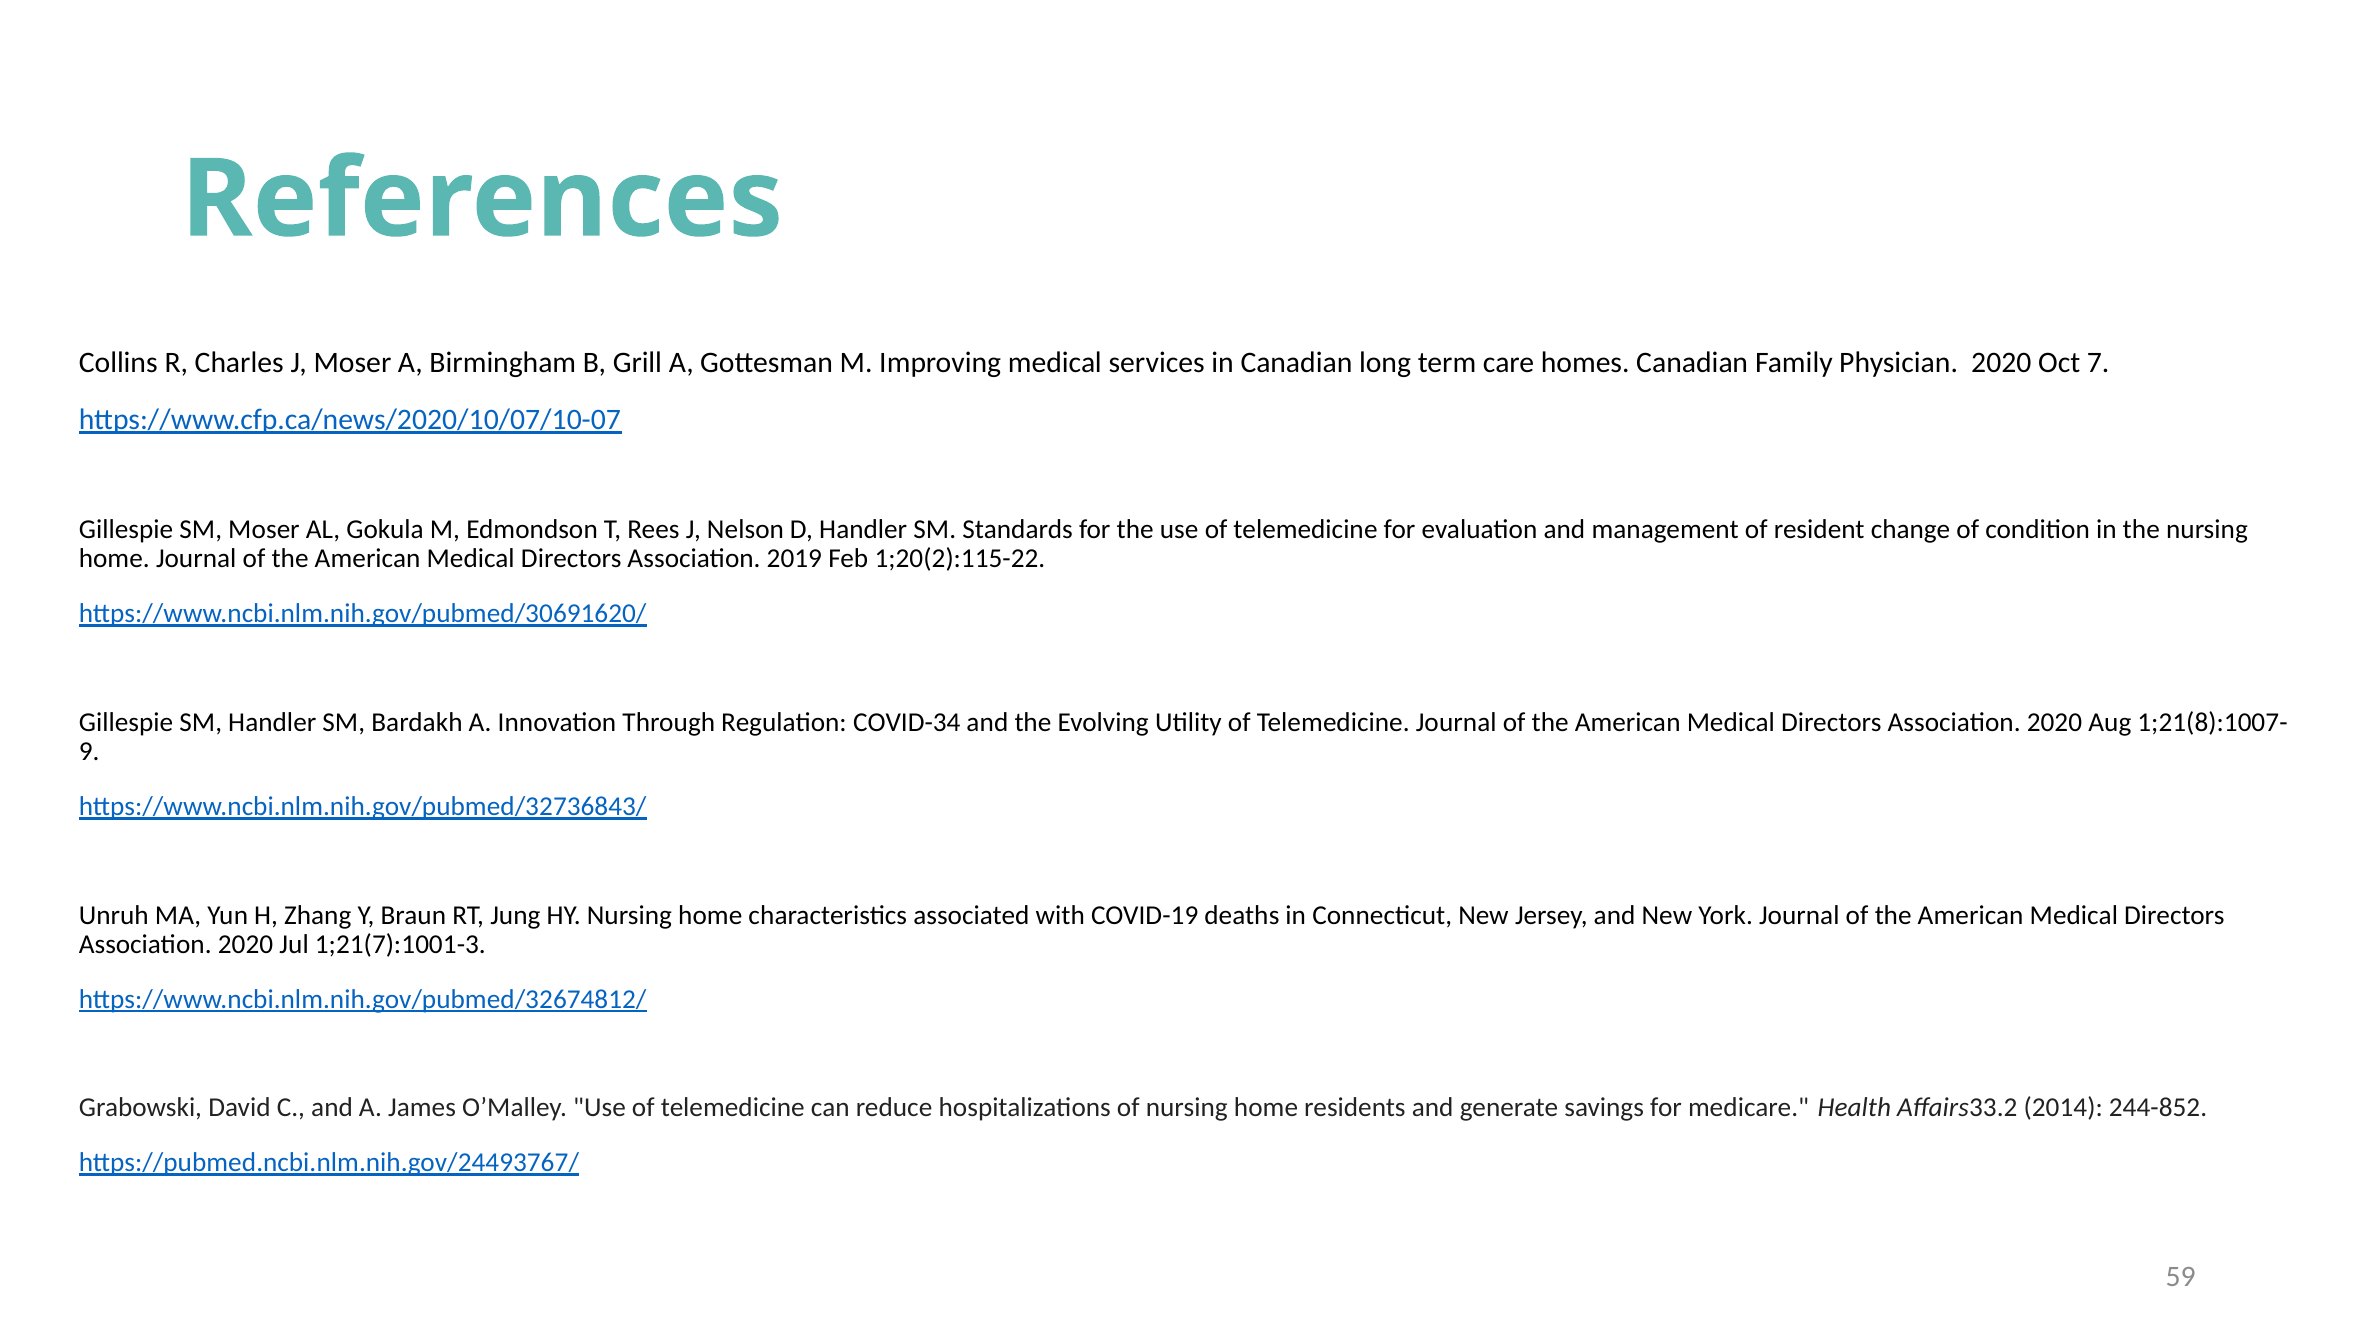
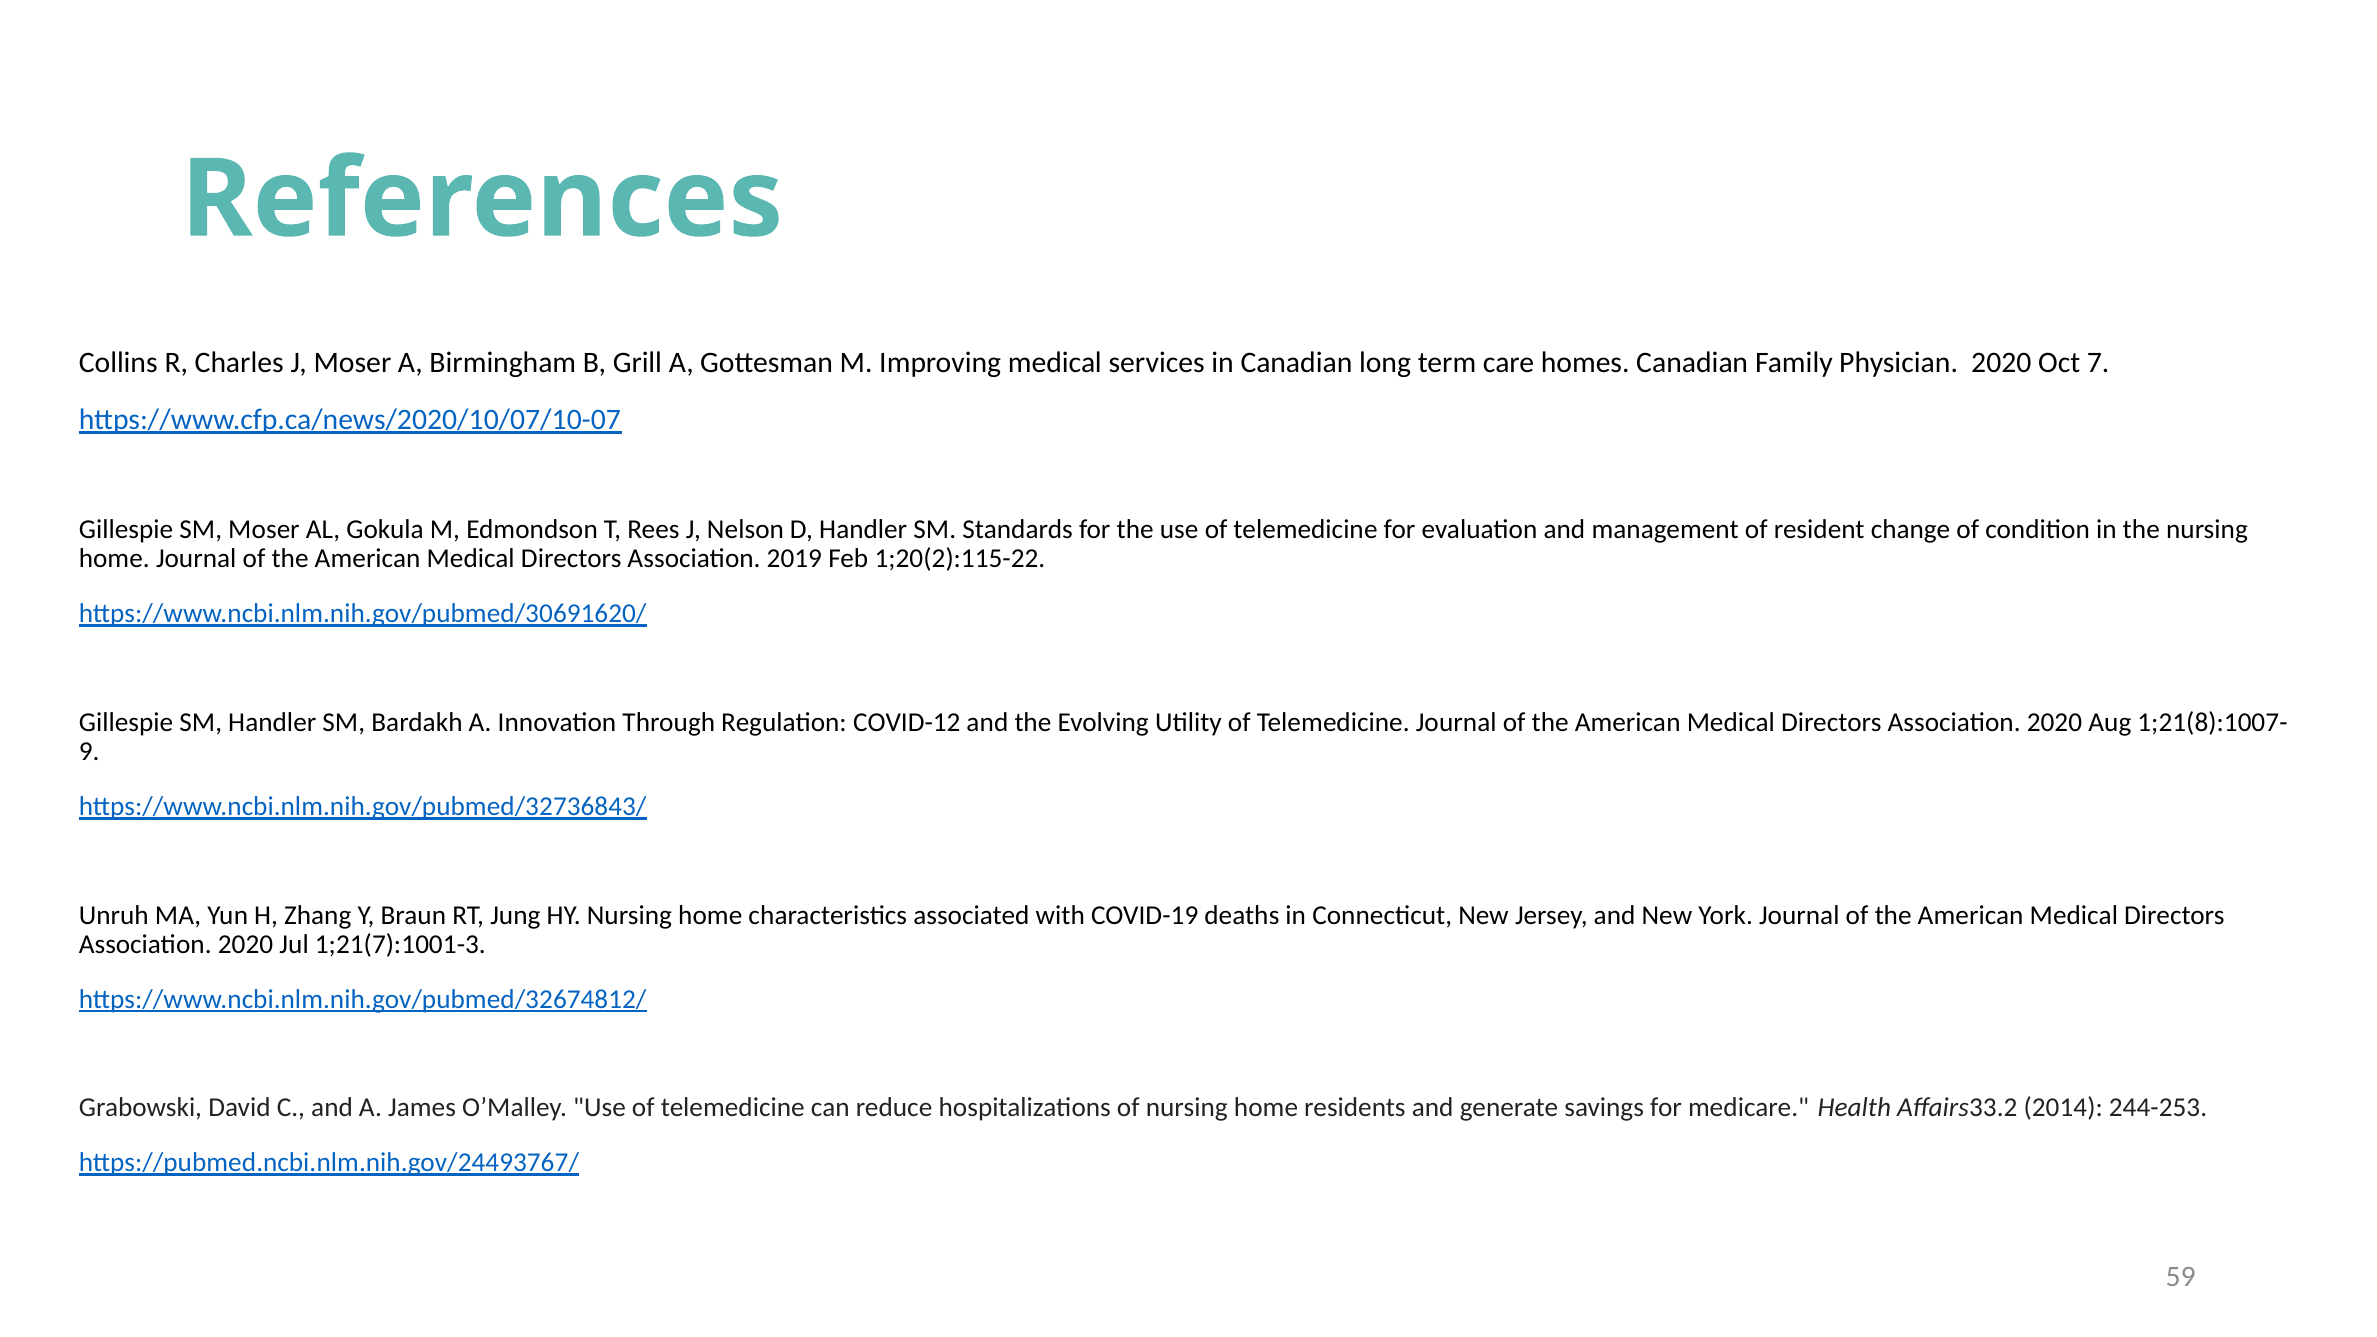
COVID-34: COVID-34 -> COVID-12 (907, 722)
244-852: 244-852 -> 244-253 (2158, 1108)
